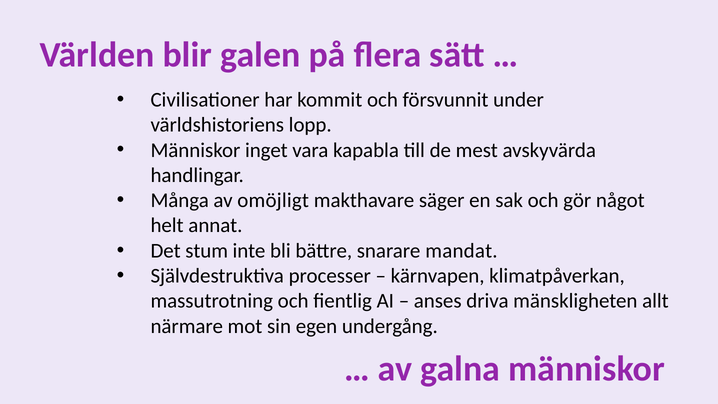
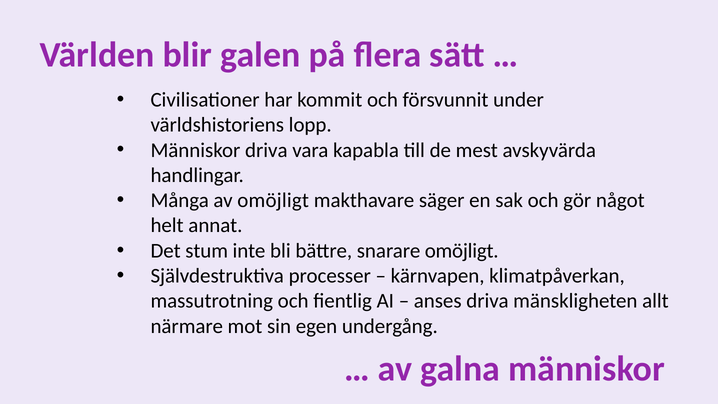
Människor inget: inget -> driva (266, 150)
snarare mandat: mandat -> omöjligt (462, 251)
